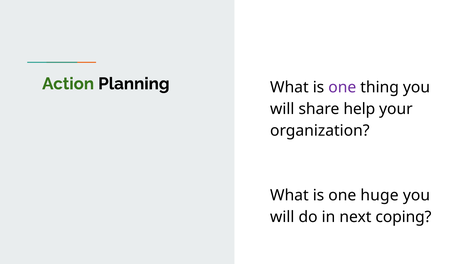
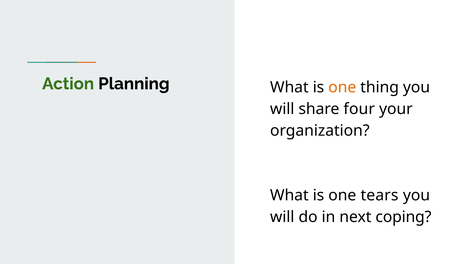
one colour: purple -> orange (342, 87)
help: help -> four (359, 109)
huge: huge -> tears (380, 195)
